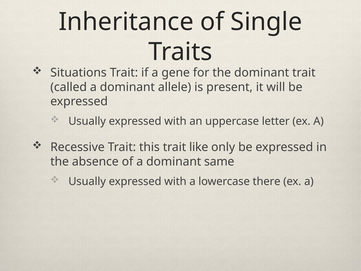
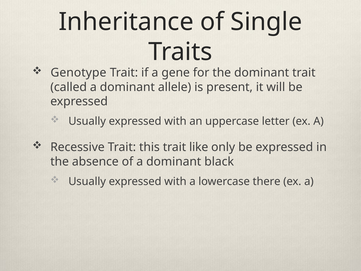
Situations: Situations -> Genotype (78, 73)
same: same -> black (219, 162)
